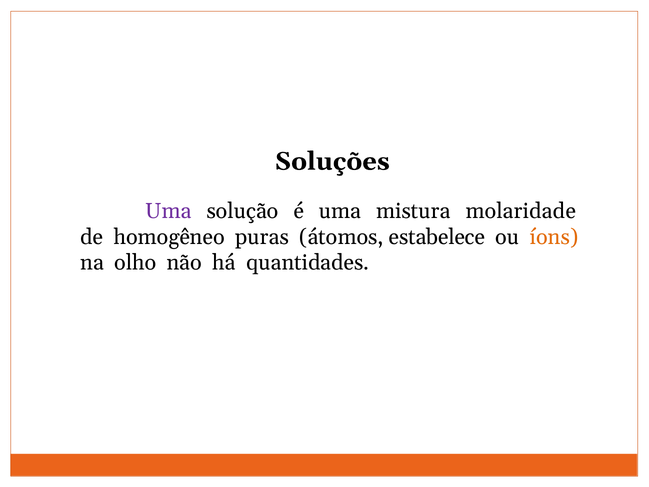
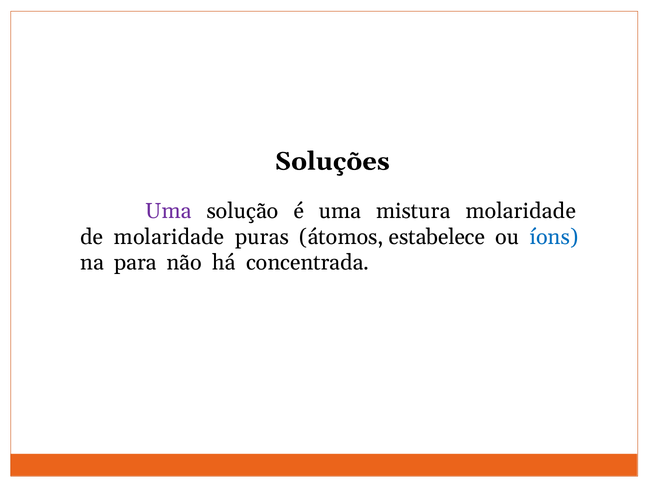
de homogêneo: homogêneo -> molaridade (169, 237)
íons colour: orange -> blue (554, 237)
olho: olho -> para (135, 263)
quantidades: quantidades -> concentrada (308, 263)
